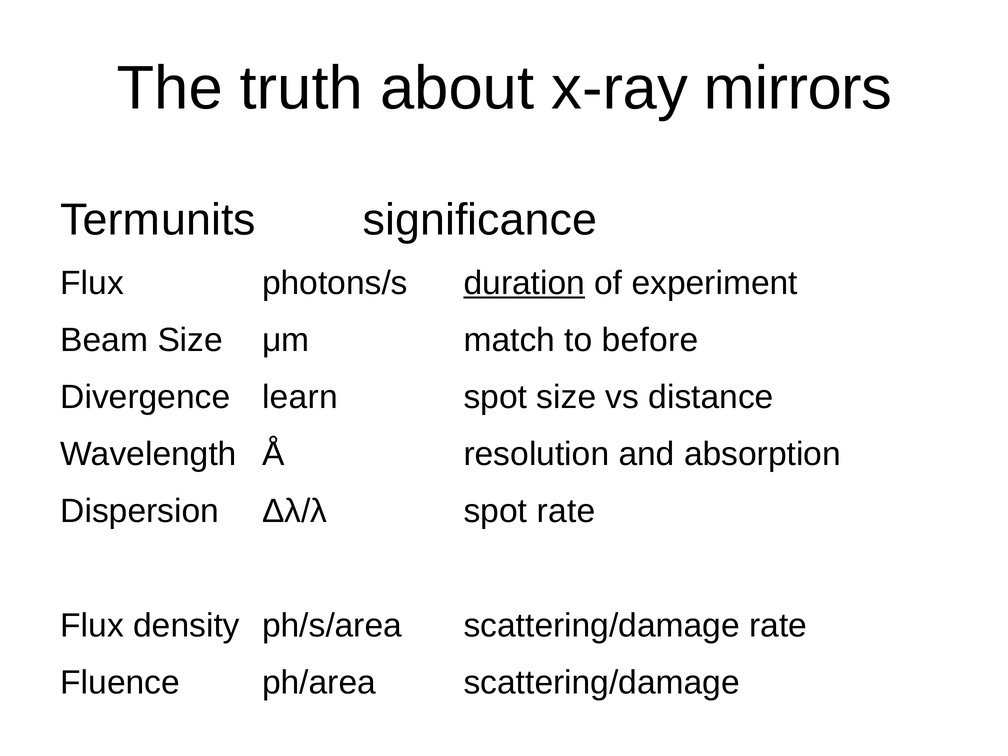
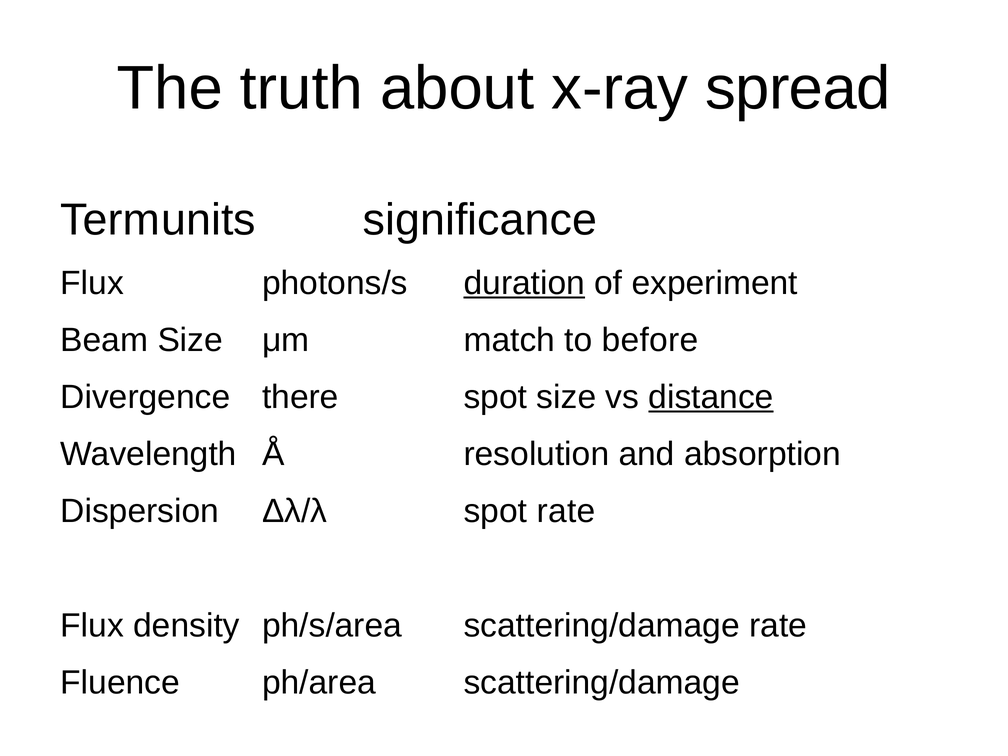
mirrors: mirrors -> spread (798, 88)
learn: learn -> there (300, 397)
distance underline: none -> present (711, 397)
